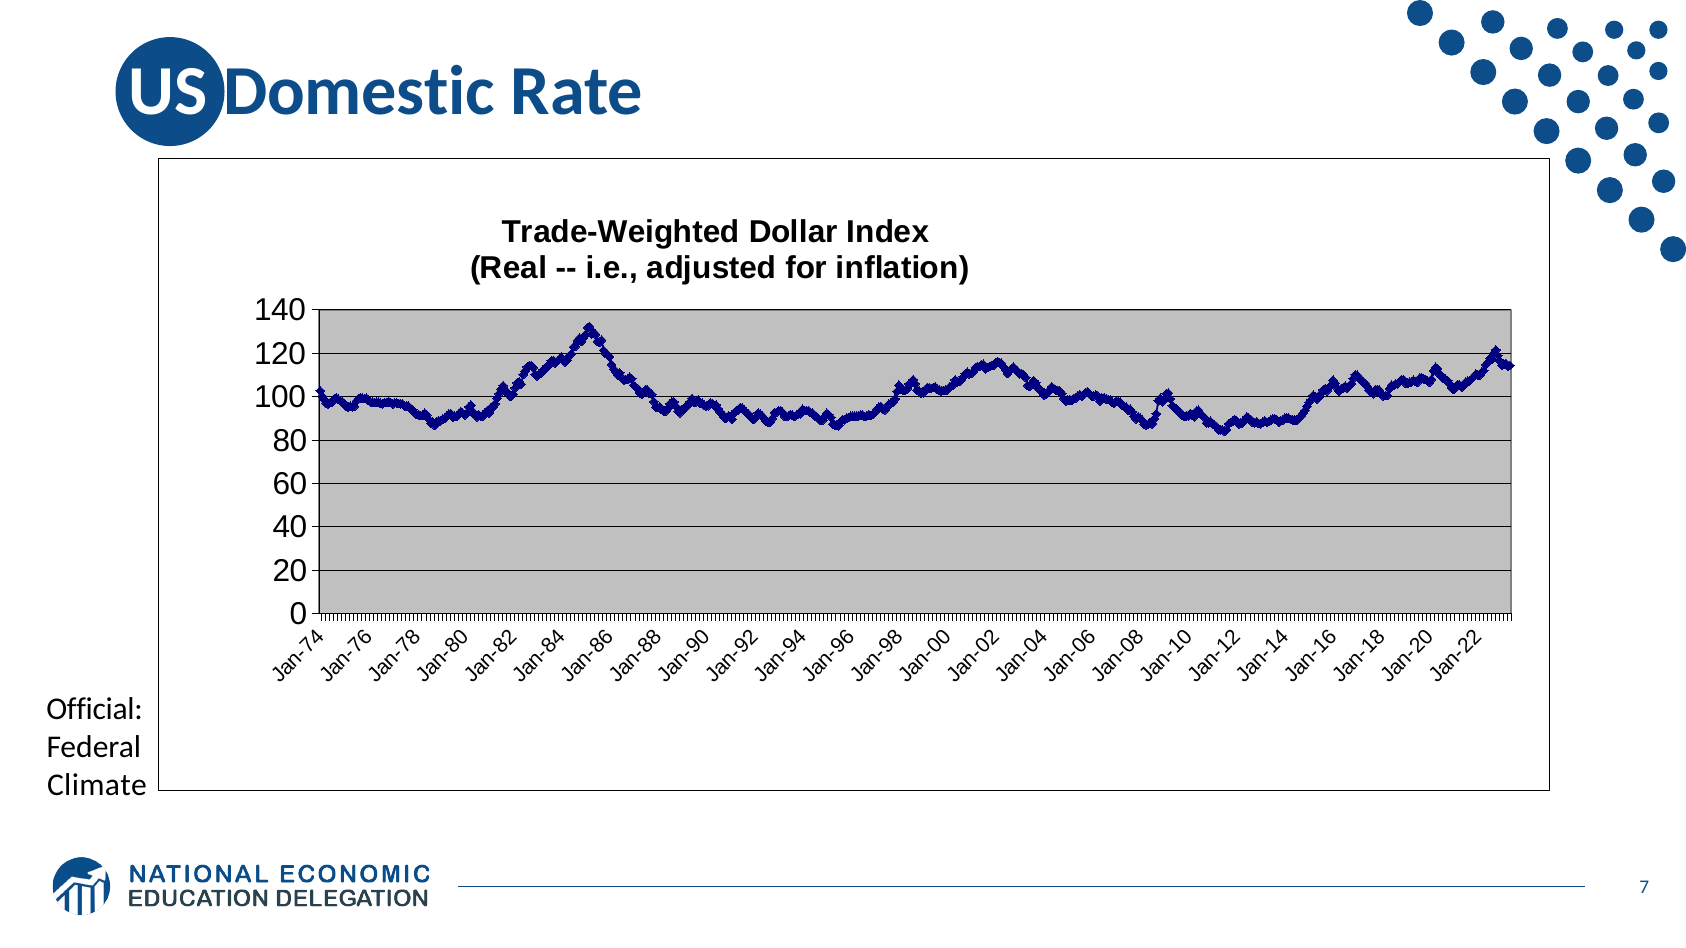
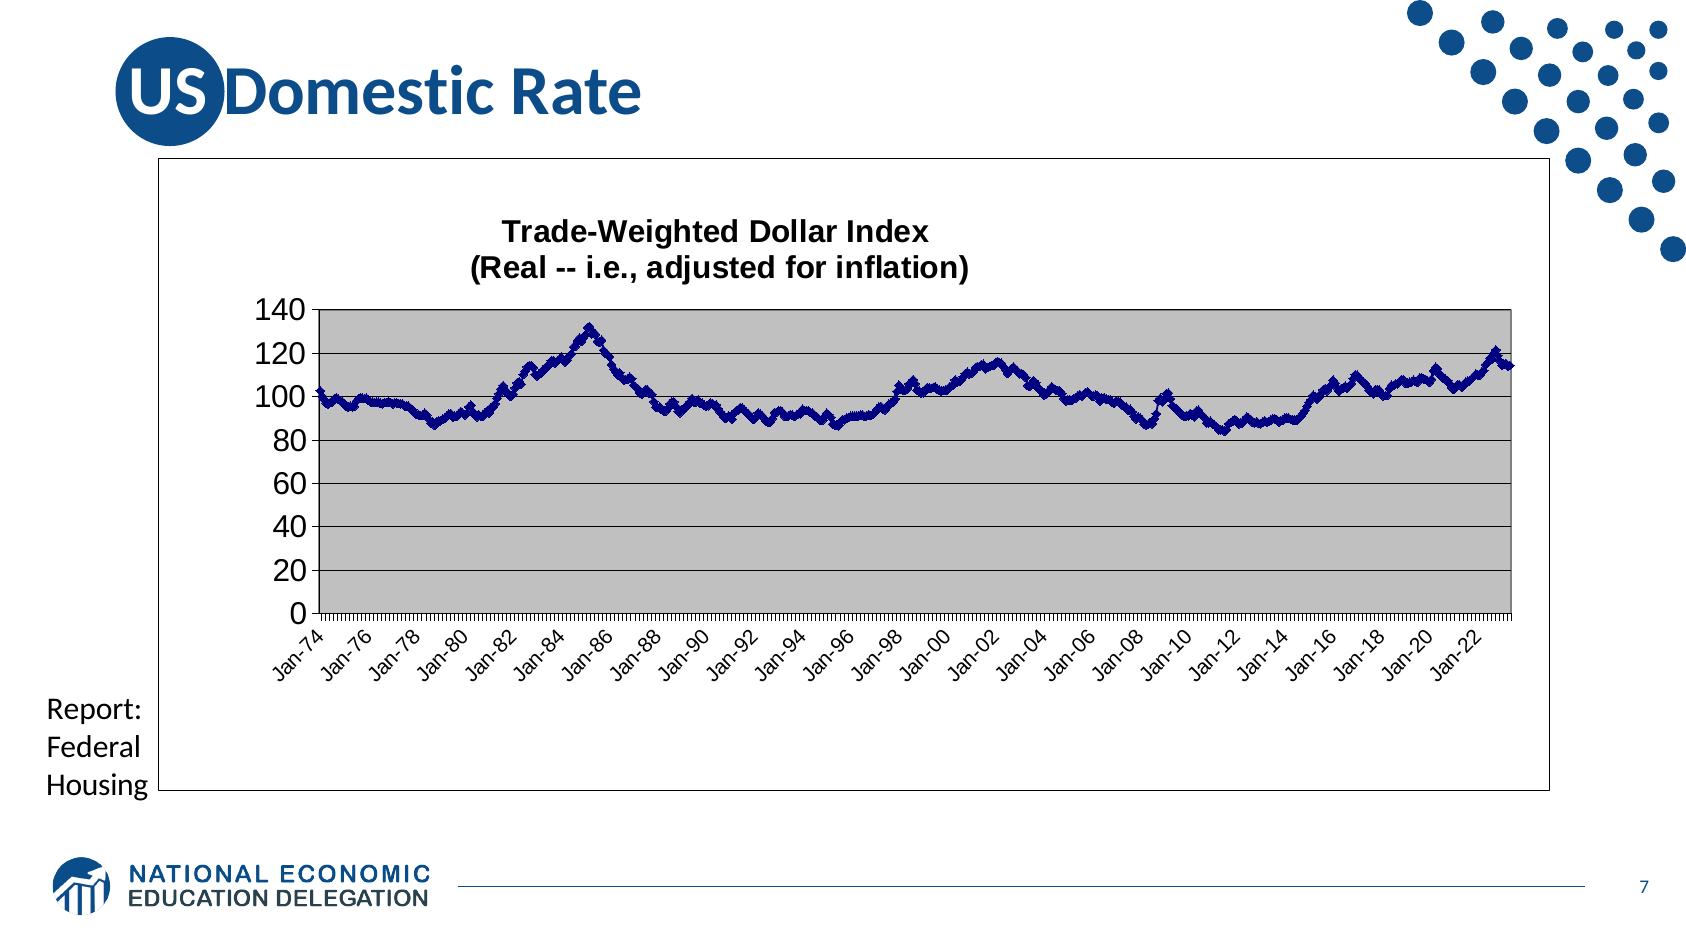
Official: Official -> Report (94, 709)
Climate: Climate -> Housing (97, 785)
